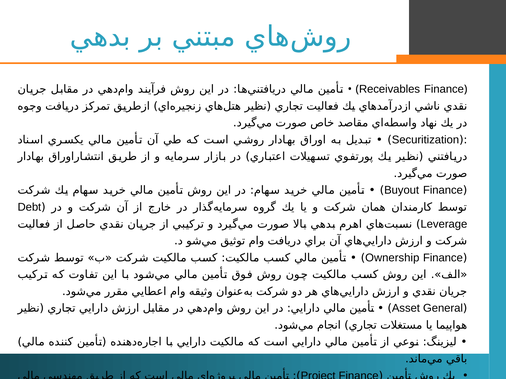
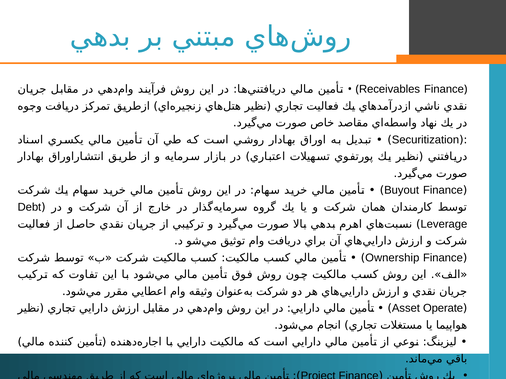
General: General -> Operate (443, 309)
